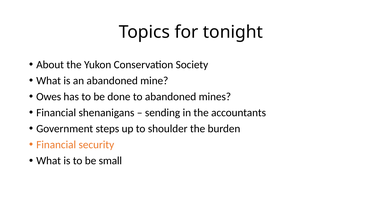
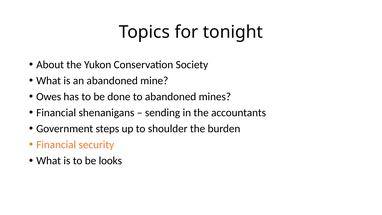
small: small -> looks (110, 161)
